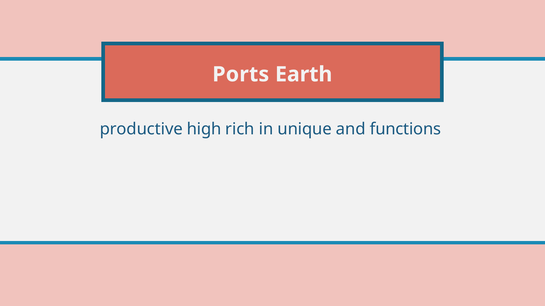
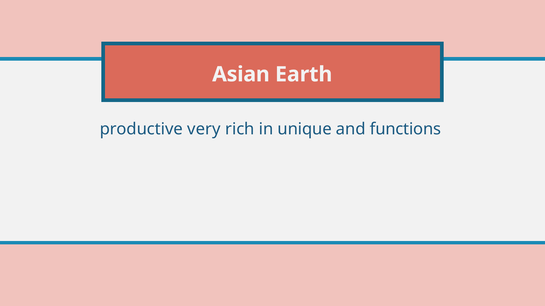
Ports: Ports -> Asian (241, 74)
high: high -> very (204, 129)
